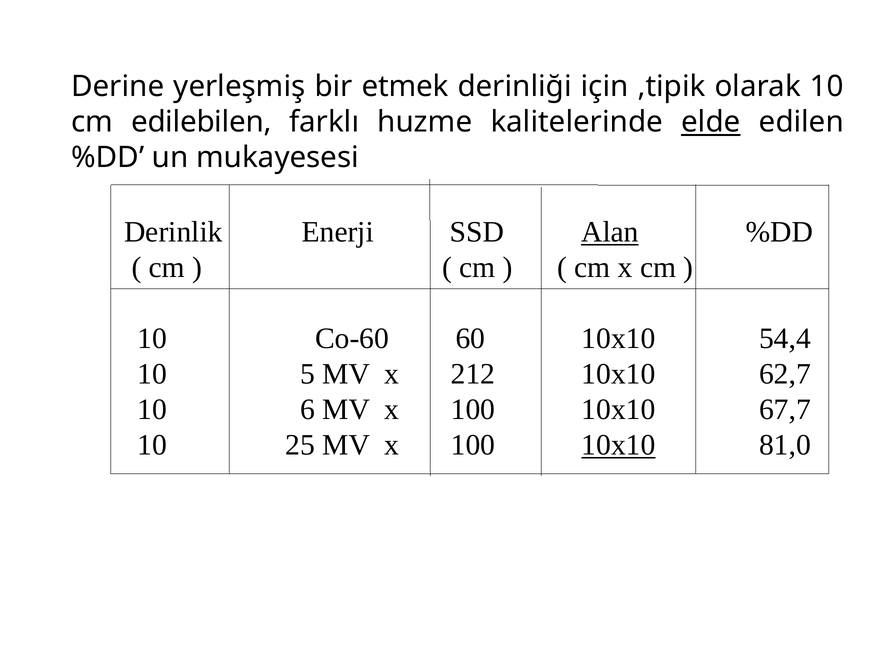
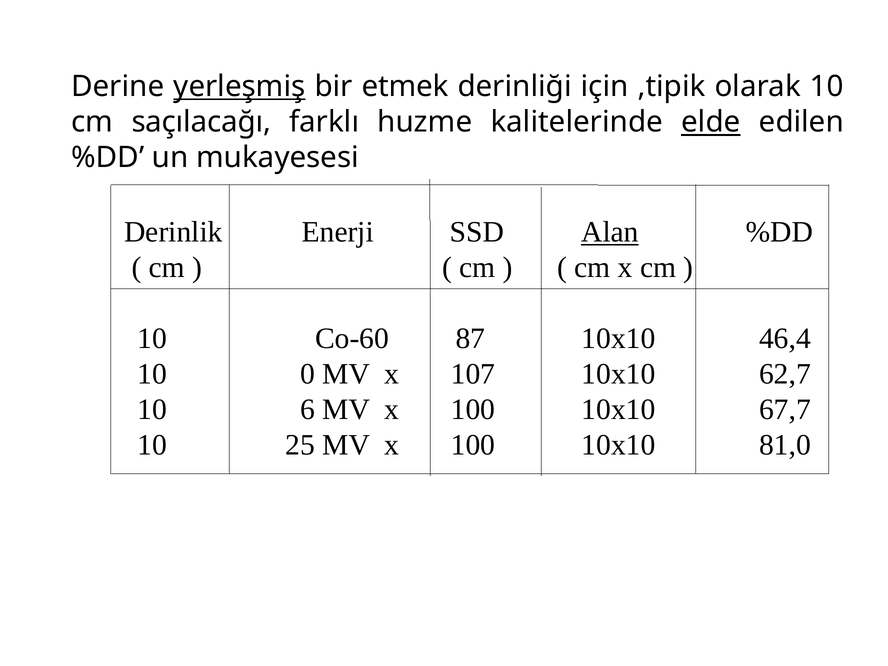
yerleşmiş underline: none -> present (239, 87)
edilebilen: edilebilen -> saçılacağı (201, 122)
60: 60 -> 87 (470, 338)
54,4: 54,4 -> 46,4 (785, 338)
5: 5 -> 0 (308, 374)
212: 212 -> 107 (473, 374)
10x10 underline: present -> none (618, 445)
